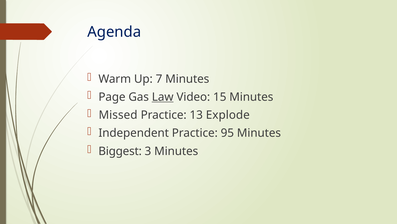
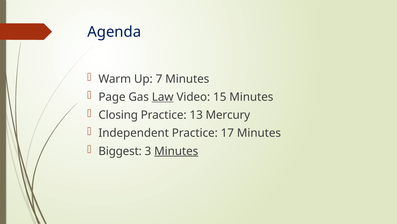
Missed: Missed -> Closing (118, 115)
Explode: Explode -> Mercury (228, 115)
95: 95 -> 17 (227, 133)
Minutes underline: none -> present (176, 151)
